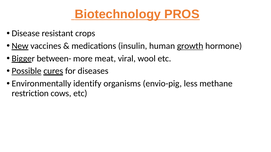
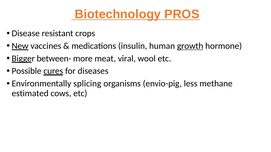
Possible underline: present -> none (27, 71)
identify: identify -> splicing (87, 84)
restriction: restriction -> estimated (30, 94)
